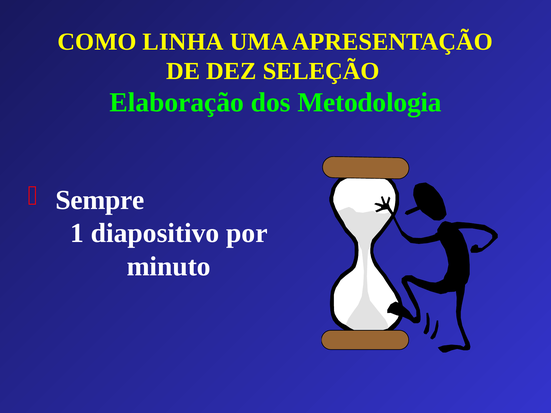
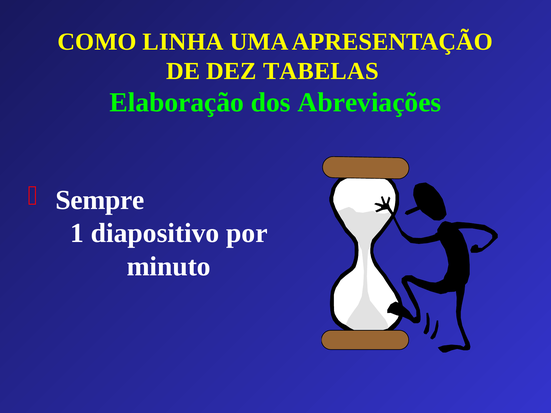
SELEÇÃO: SELEÇÃO -> TABELAS (321, 71)
Metodologia: Metodologia -> Abreviações (369, 102)
